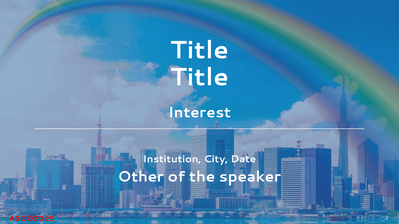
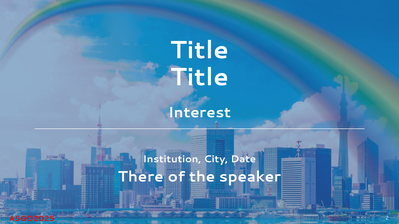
Other: Other -> There (141, 177)
